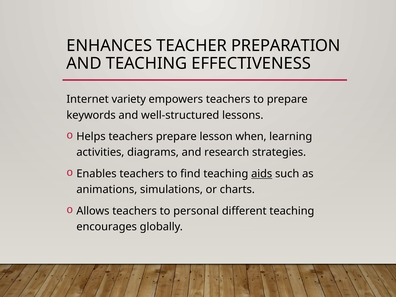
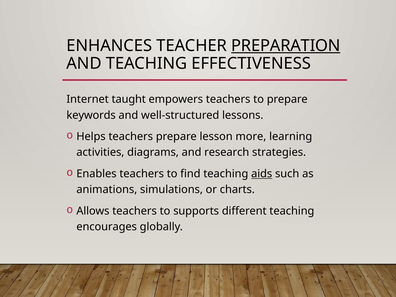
PREPARATION underline: none -> present (286, 46)
variety: variety -> taught (129, 99)
when: when -> more (251, 137)
personal: personal -> supports (196, 211)
